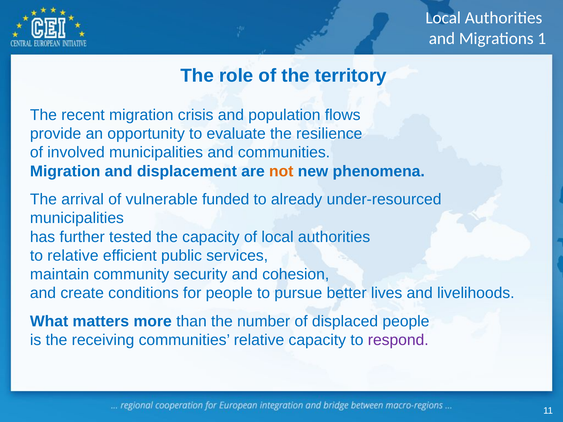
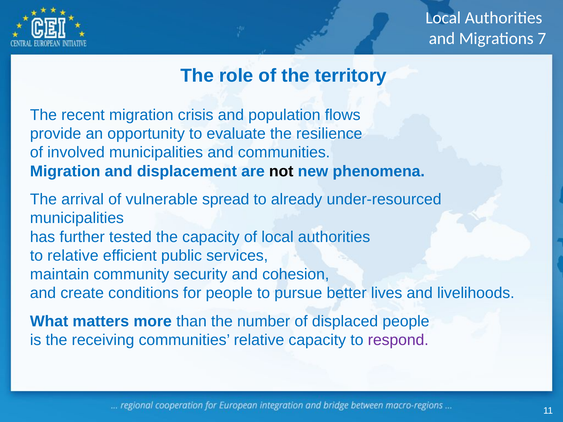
1: 1 -> 7 (542, 39)
not colour: orange -> black (281, 171)
funded: funded -> spread (226, 199)
